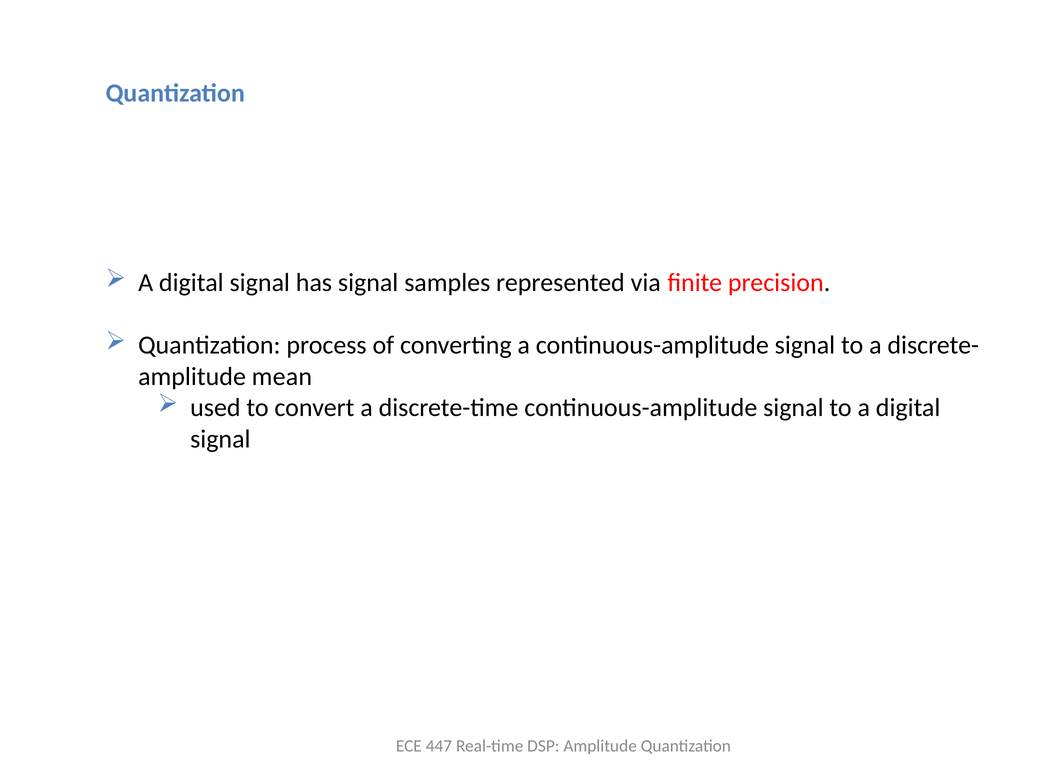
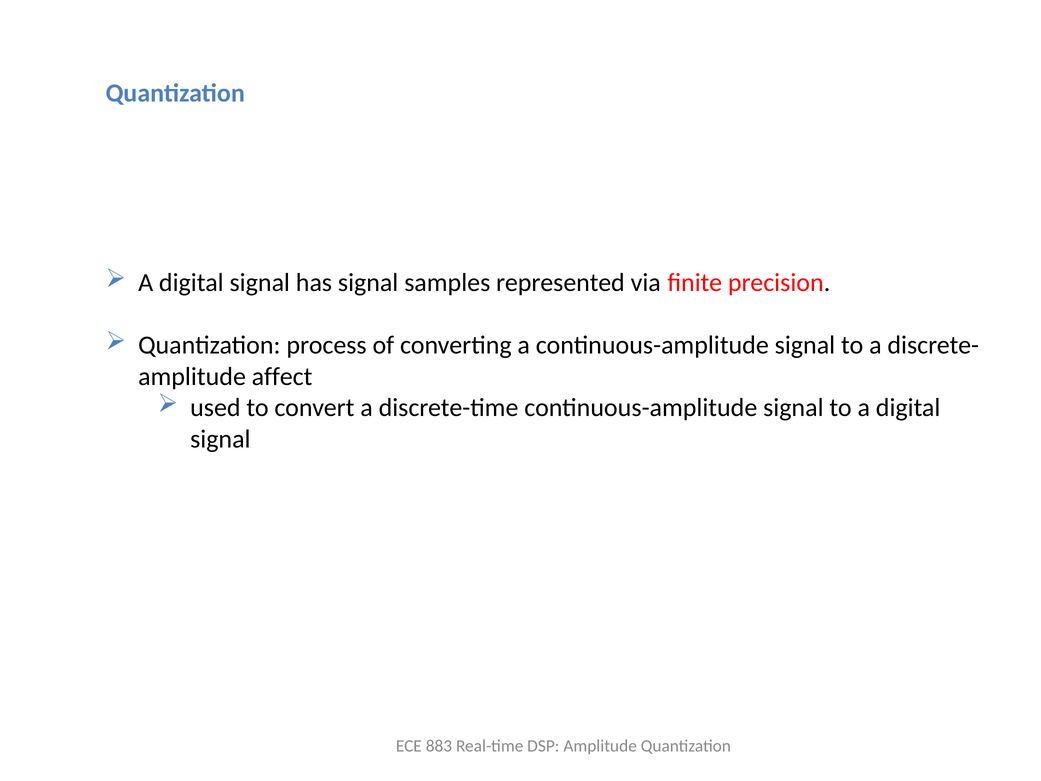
mean: mean -> affect (282, 376)
447: 447 -> 883 (439, 746)
